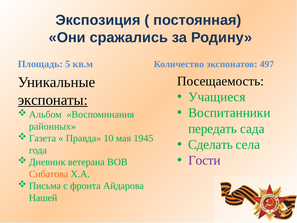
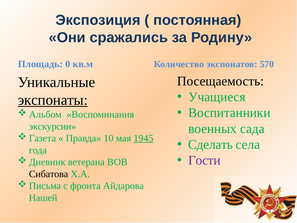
5: 5 -> 0 (68, 64)
497: 497 -> 570 (267, 64)
районных: районных -> экскурсии (52, 126)
передать: передать -> военных (213, 129)
1945 underline: none -> present (143, 138)
Сибатова colour: orange -> black (49, 174)
